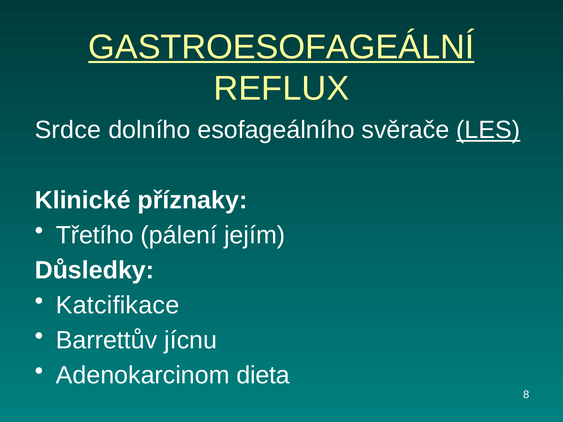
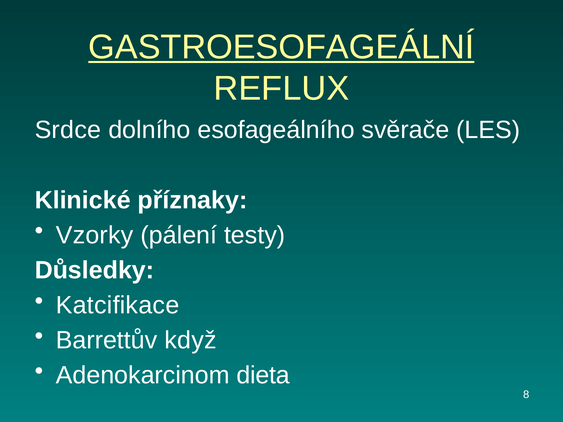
LES underline: present -> none (488, 130)
Třetího: Třetího -> Vzorky (95, 235)
jejím: jejím -> testy (255, 235)
jícnu: jícnu -> když (191, 340)
